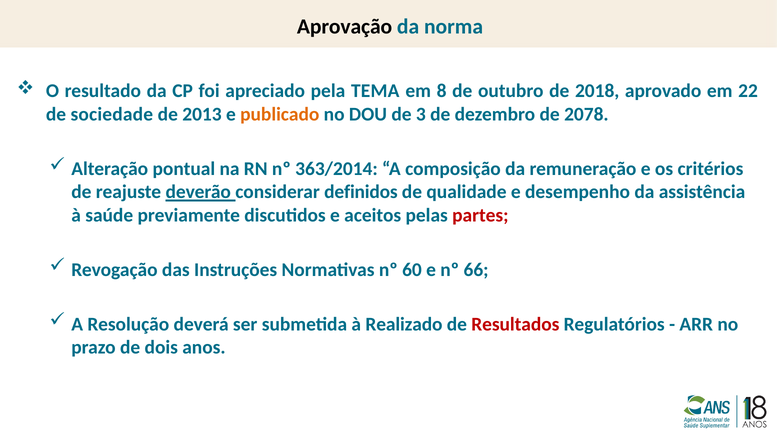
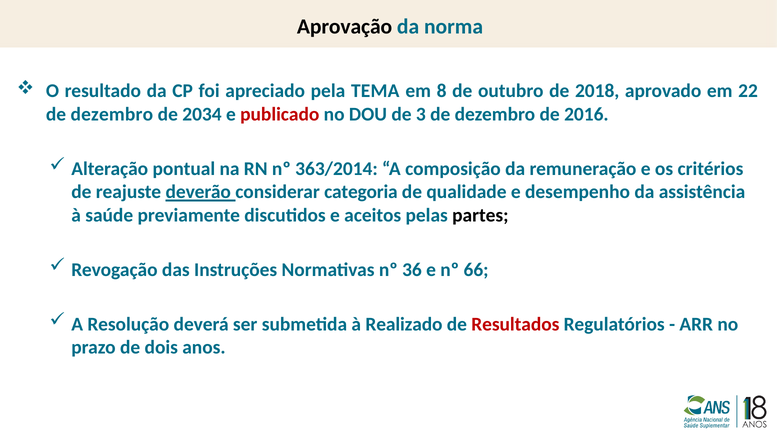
sociedade: sociedade -> dezembro (112, 114)
2013: 2013 -> 2034 (202, 114)
publicado colour: orange -> red (280, 114)
2078: 2078 -> 2016 (586, 114)
definidos: definidos -> categoria (361, 192)
partes colour: red -> black (480, 215)
60: 60 -> 36 (412, 270)
